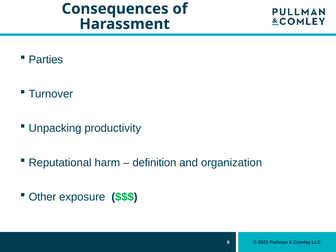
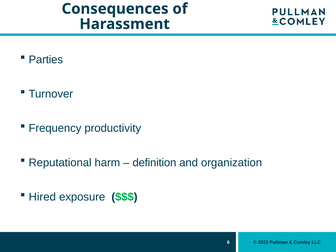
Unpacking: Unpacking -> Frequency (55, 128)
Other: Other -> Hired (42, 197)
